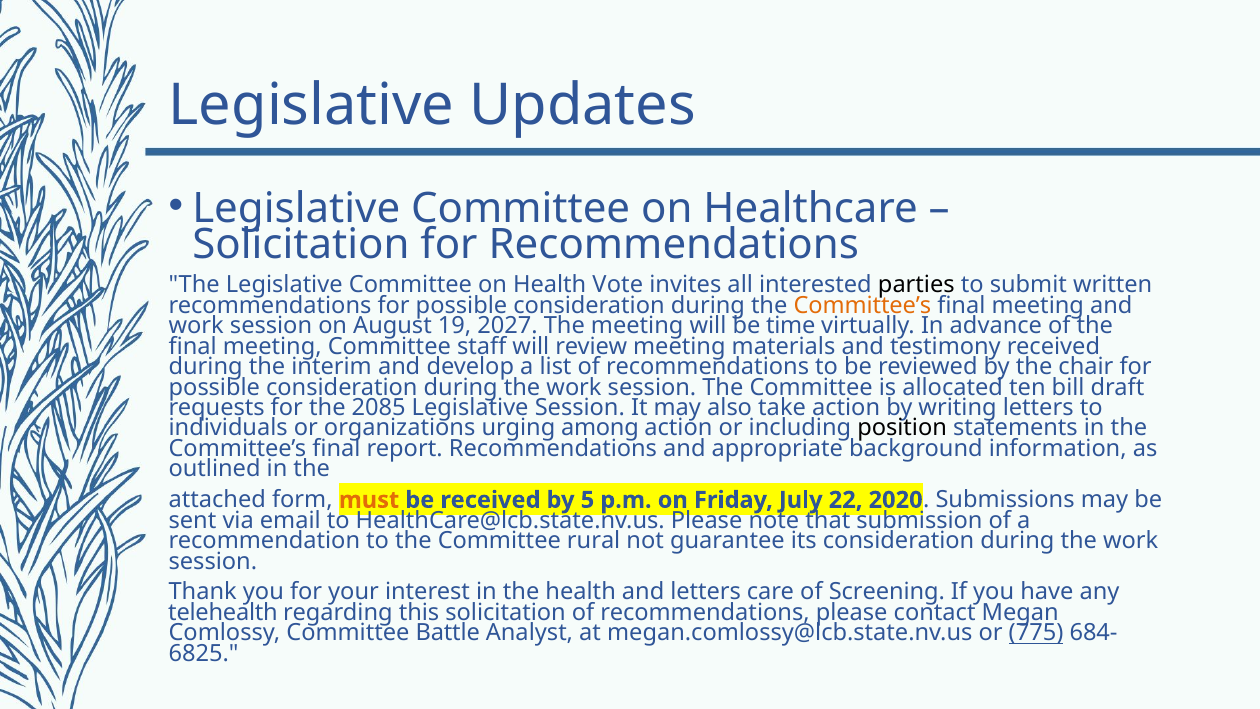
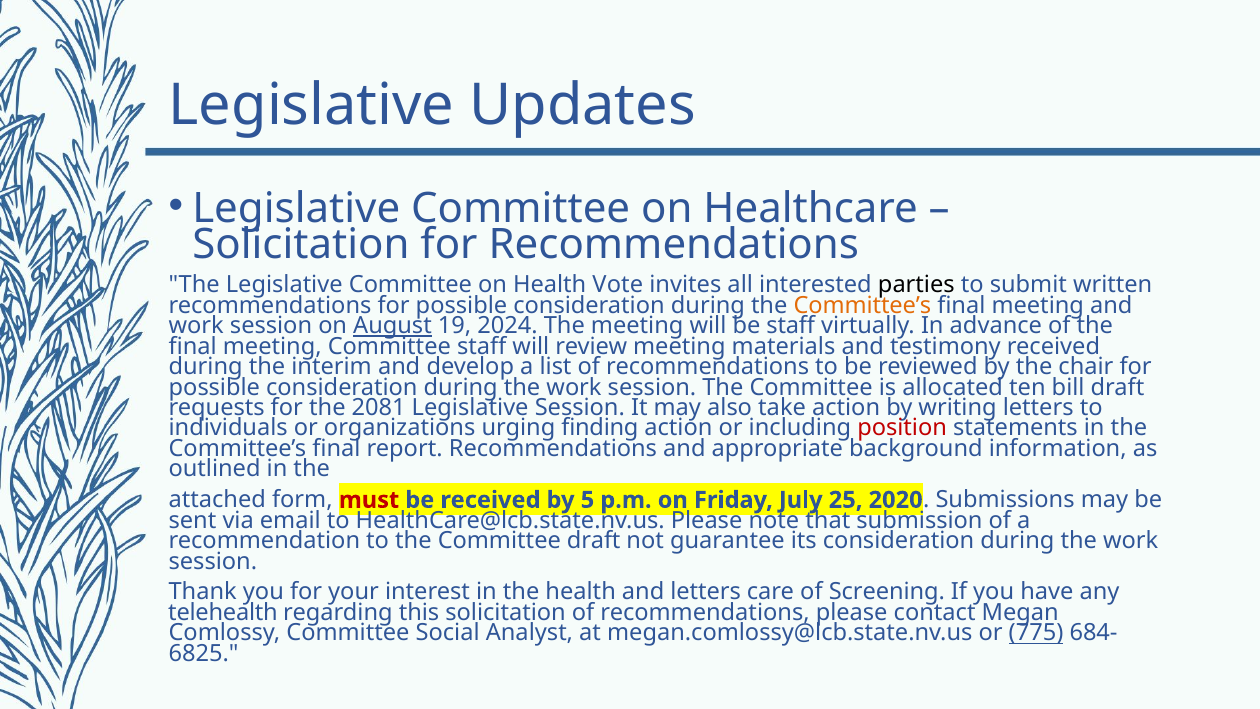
August underline: none -> present (393, 326)
2027: 2027 -> 2024 (508, 326)
be time: time -> staff (791, 326)
2085: 2085 -> 2081 (379, 408)
among: among -> finding (600, 428)
position colour: black -> red (902, 428)
must colour: orange -> red (369, 500)
22: 22 -> 25 (846, 500)
Committee rural: rural -> draft (594, 541)
Battle: Battle -> Social (448, 633)
